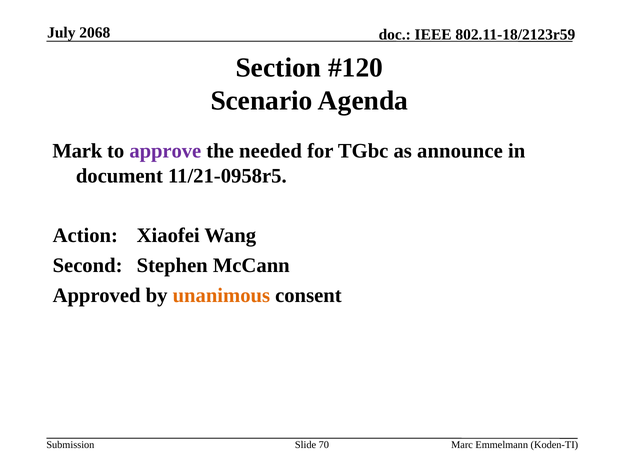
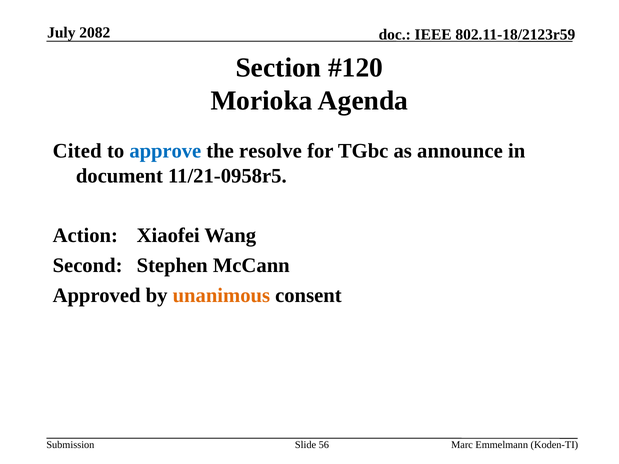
2068: 2068 -> 2082 (95, 33)
Scenario: Scenario -> Morioka (262, 101)
Mark: Mark -> Cited (77, 151)
approve colour: purple -> blue (165, 151)
needed: needed -> resolve (270, 151)
70: 70 -> 56 (324, 445)
